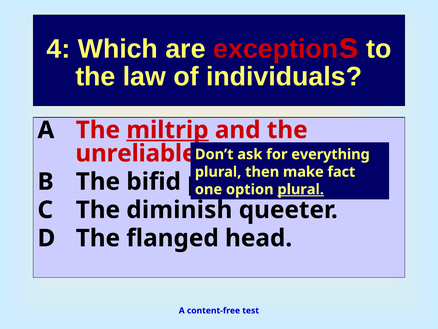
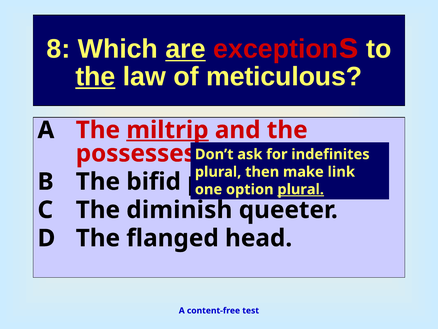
4: 4 -> 8 (58, 49)
are underline: none -> present (186, 49)
the underline: none -> present (95, 77)
individuals: individuals -> meticulous (284, 77)
unreliable: unreliable -> possesses (139, 153)
everything: everything -> indefinites (330, 154)
fact: fact -> link (341, 172)
